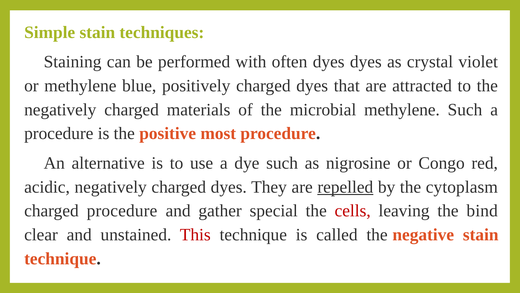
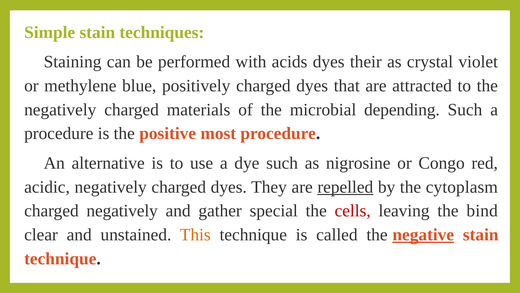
often: often -> acids (290, 62)
dyes dyes: dyes -> their (366, 62)
microbial methylene: methylene -> depending (402, 109)
charged procedure: procedure -> negatively (122, 211)
This colour: red -> orange (195, 234)
negative underline: none -> present (423, 234)
